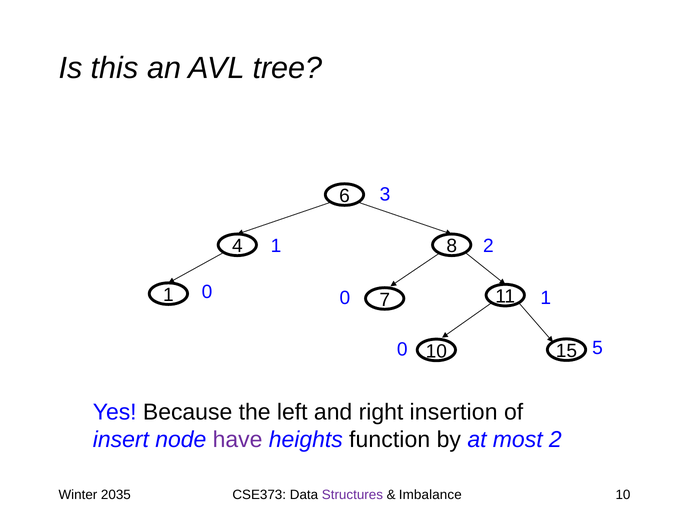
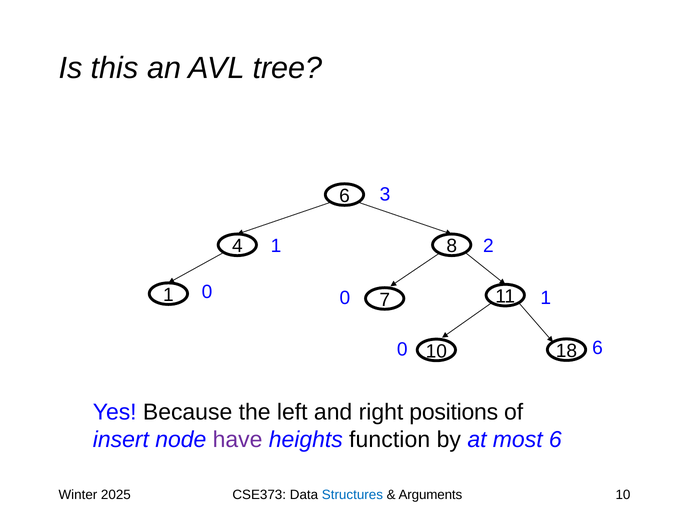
0 5: 5 -> 6 (597, 348)
15: 15 -> 18 (566, 351)
insertion: insertion -> positions (454, 412)
most 2: 2 -> 6 (555, 440)
2035: 2035 -> 2025 (116, 495)
Structures colour: purple -> blue (352, 495)
Imbalance: Imbalance -> Arguments (430, 495)
